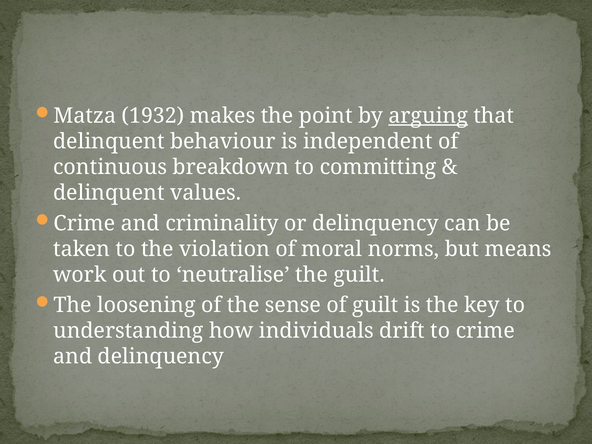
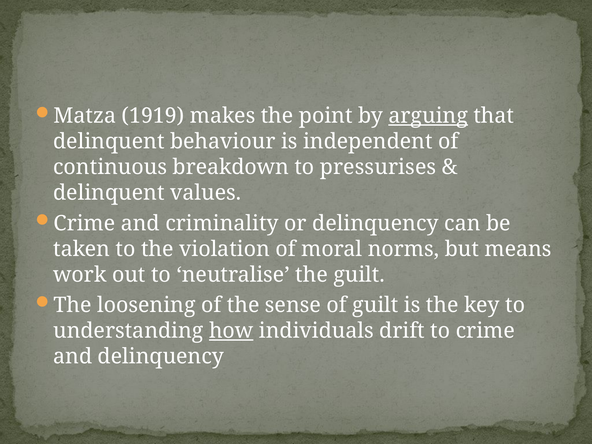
1932: 1932 -> 1919 (153, 116)
committing: committing -> pressurises (378, 167)
how underline: none -> present (231, 331)
